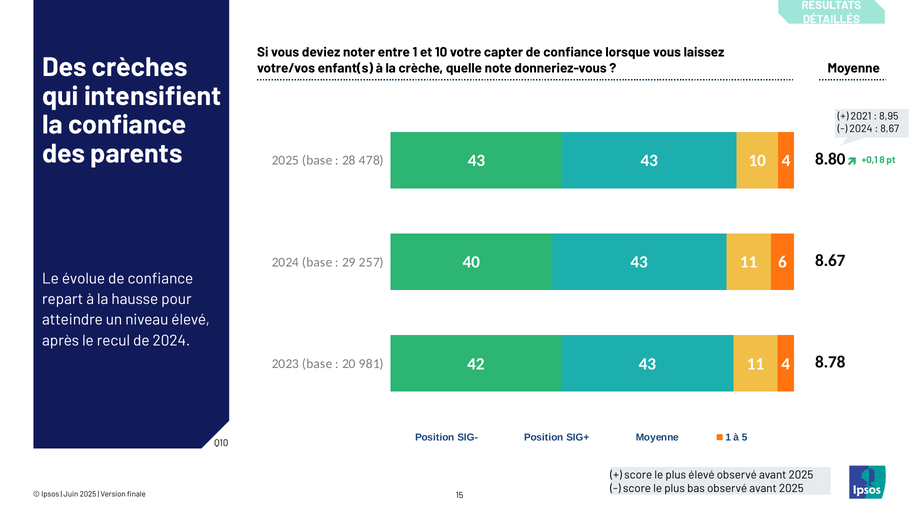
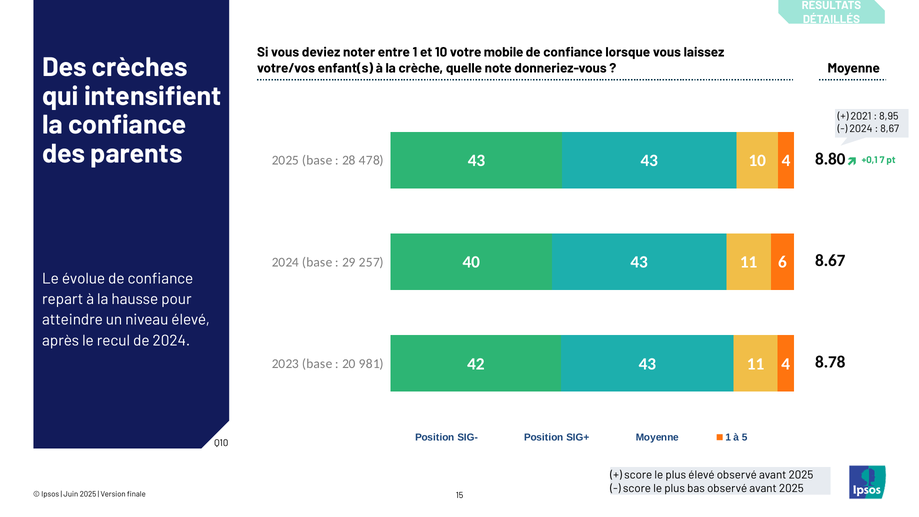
capter: capter -> mobile (504, 52)
8: 8 -> 7 (882, 160)
